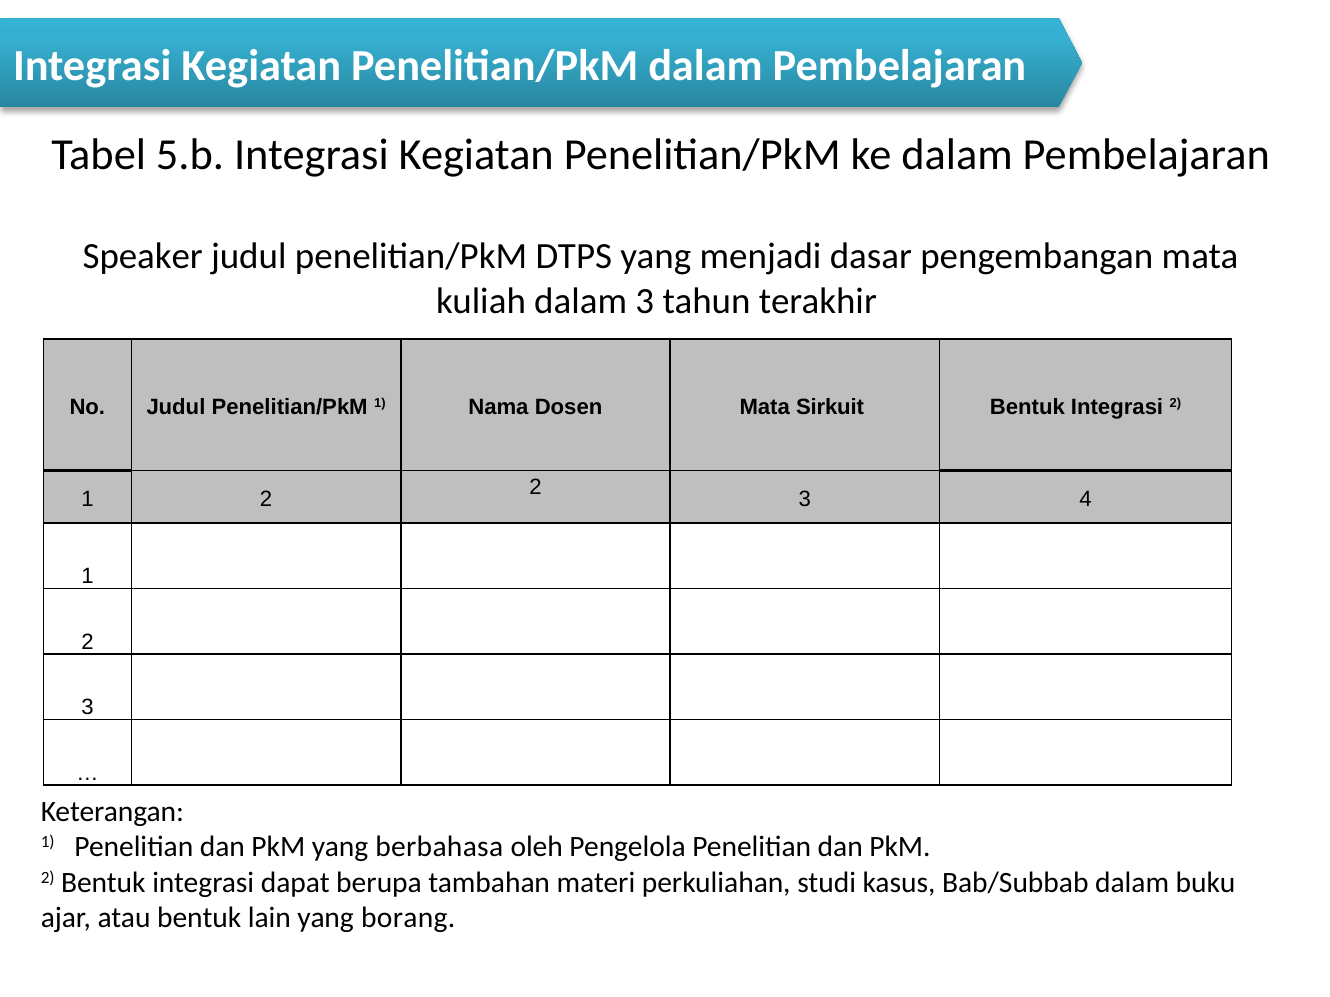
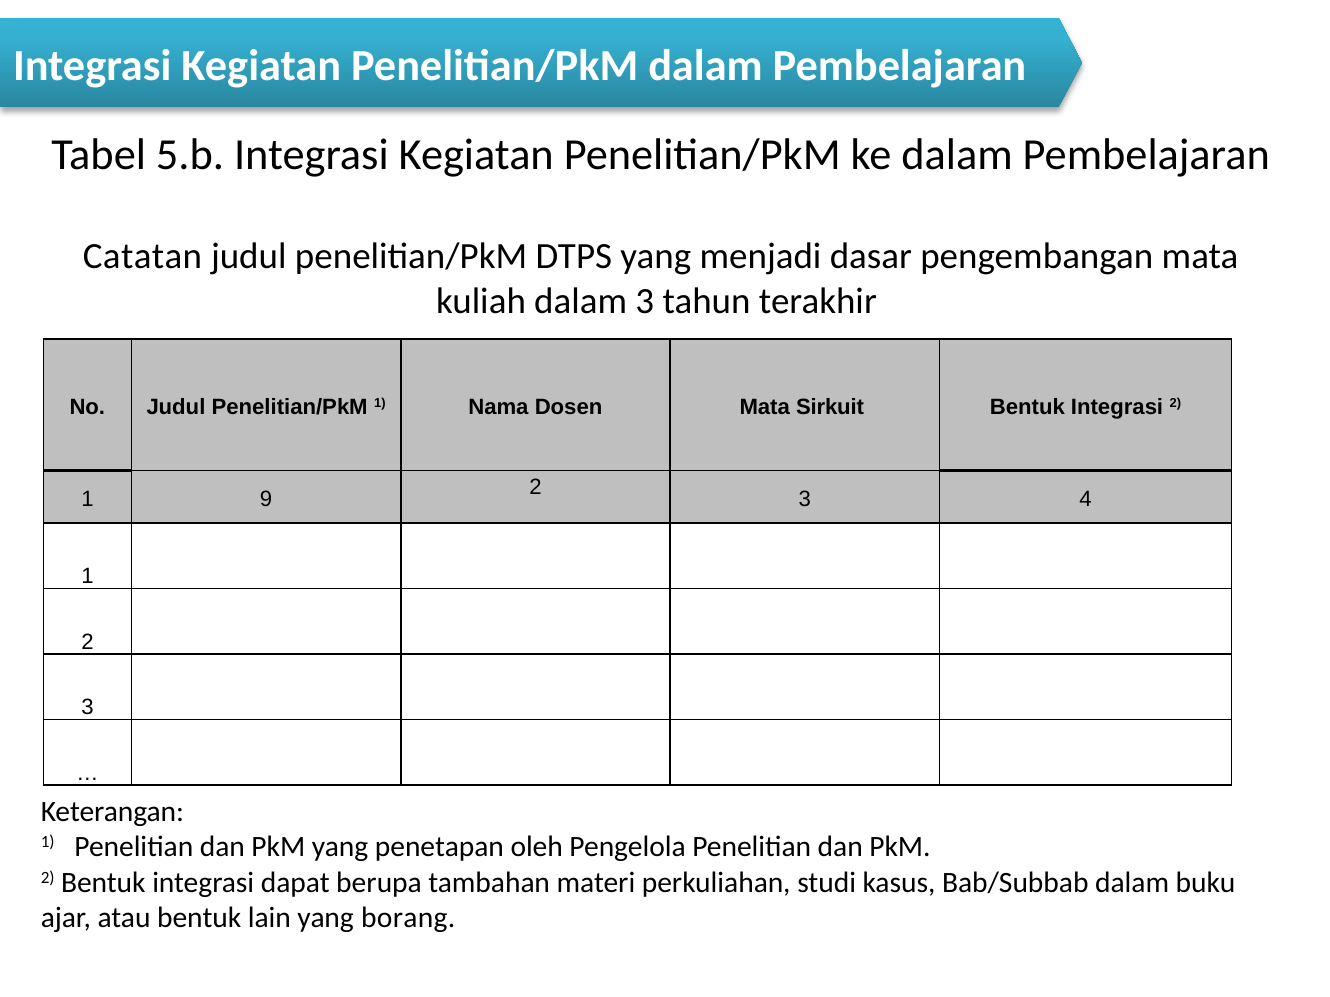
Speaker: Speaker -> Catatan (142, 257)
2: 2 -> 9 (266, 499)
berbahasa: berbahasa -> penetapan (439, 847)
